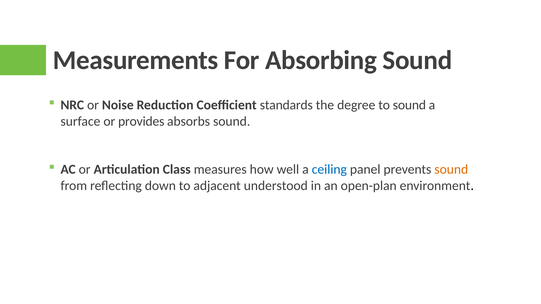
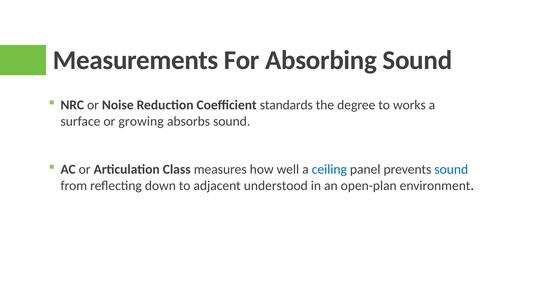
to sound: sound -> works (409, 105)
provides: provides -> growing (141, 121)
sound colour: orange -> blue (451, 170)
